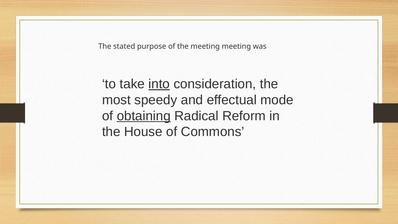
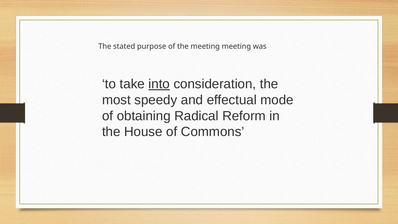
obtaining underline: present -> none (144, 116)
